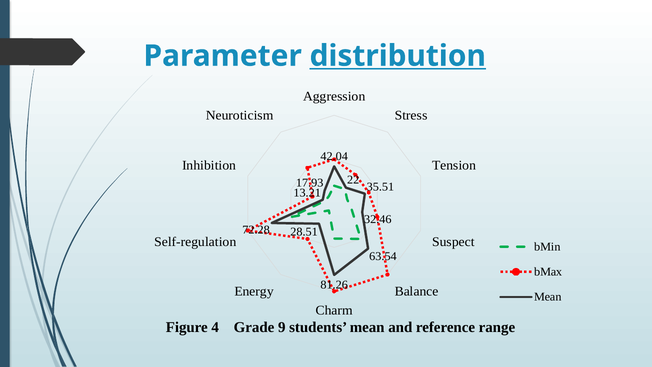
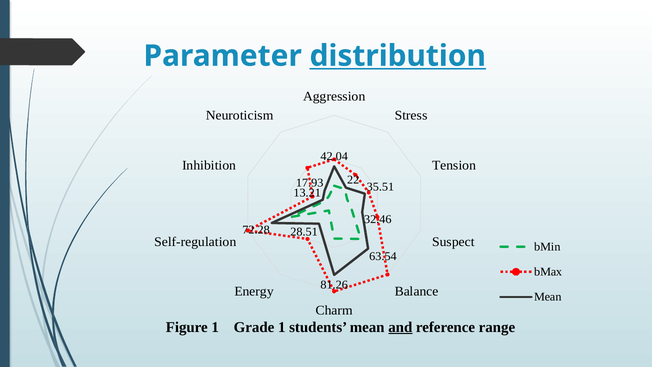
Figure 4: 4 -> 1 (215, 327)
Grade 9: 9 -> 1 (282, 327)
and underline: none -> present (400, 327)
